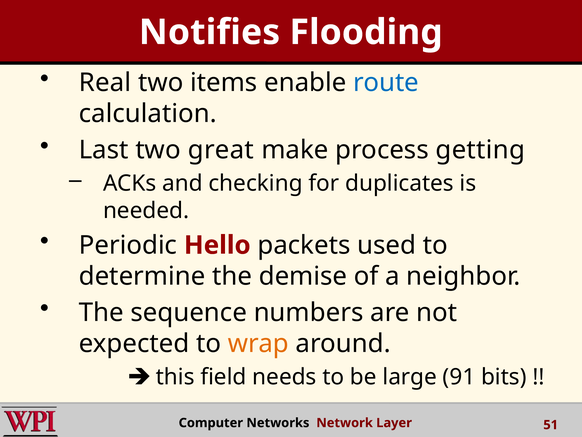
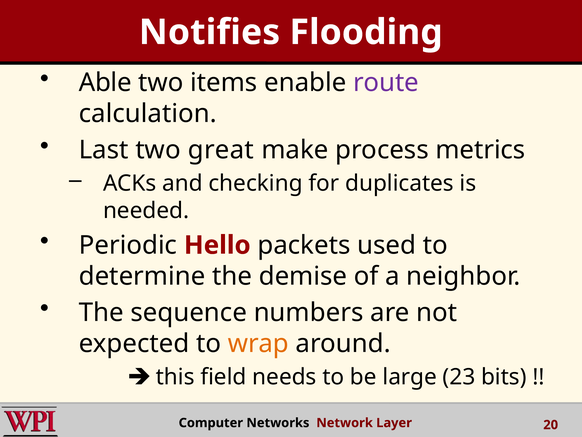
Real: Real -> Able (105, 83)
route colour: blue -> purple (386, 83)
getting: getting -> metrics (480, 150)
91: 91 -> 23 (459, 377)
51: 51 -> 20 (551, 424)
